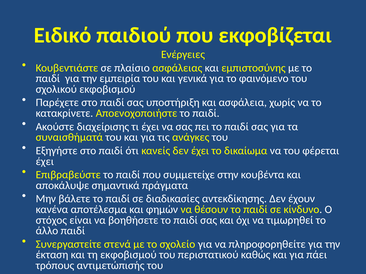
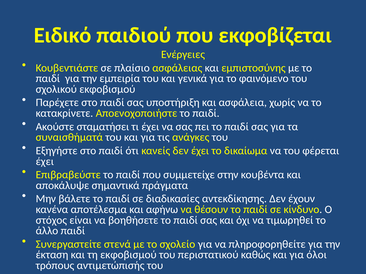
διαχείρισης: διαχείρισης -> σταματήσει (103, 127)
φημών: φημών -> αφήνω (162, 210)
πάει: πάει -> όλοι (317, 255)
